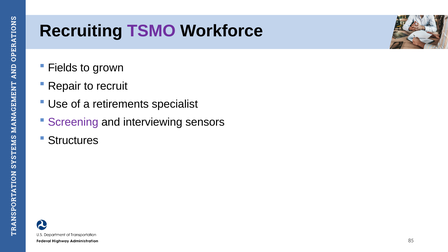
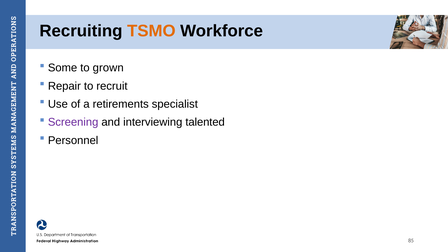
TSMO colour: purple -> orange (151, 31)
Fields: Fields -> Some (63, 68)
sensors: sensors -> talented (205, 122)
Structures: Structures -> Personnel (73, 140)
